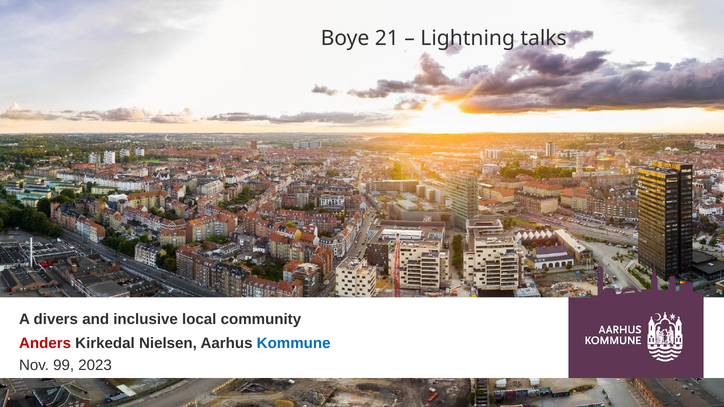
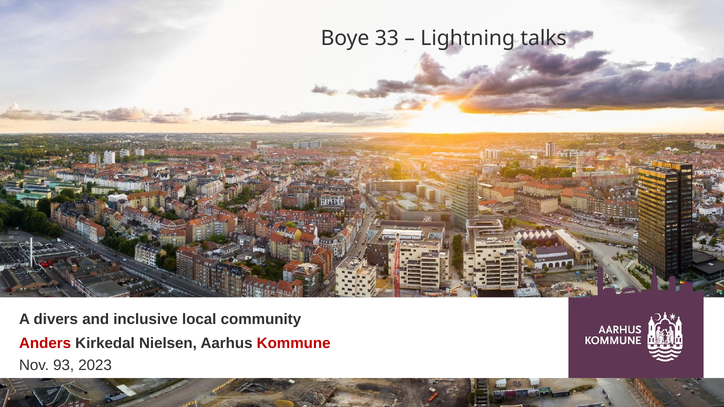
21: 21 -> 33 (387, 39)
Kommune colour: blue -> red (294, 344)
99: 99 -> 93 (64, 366)
